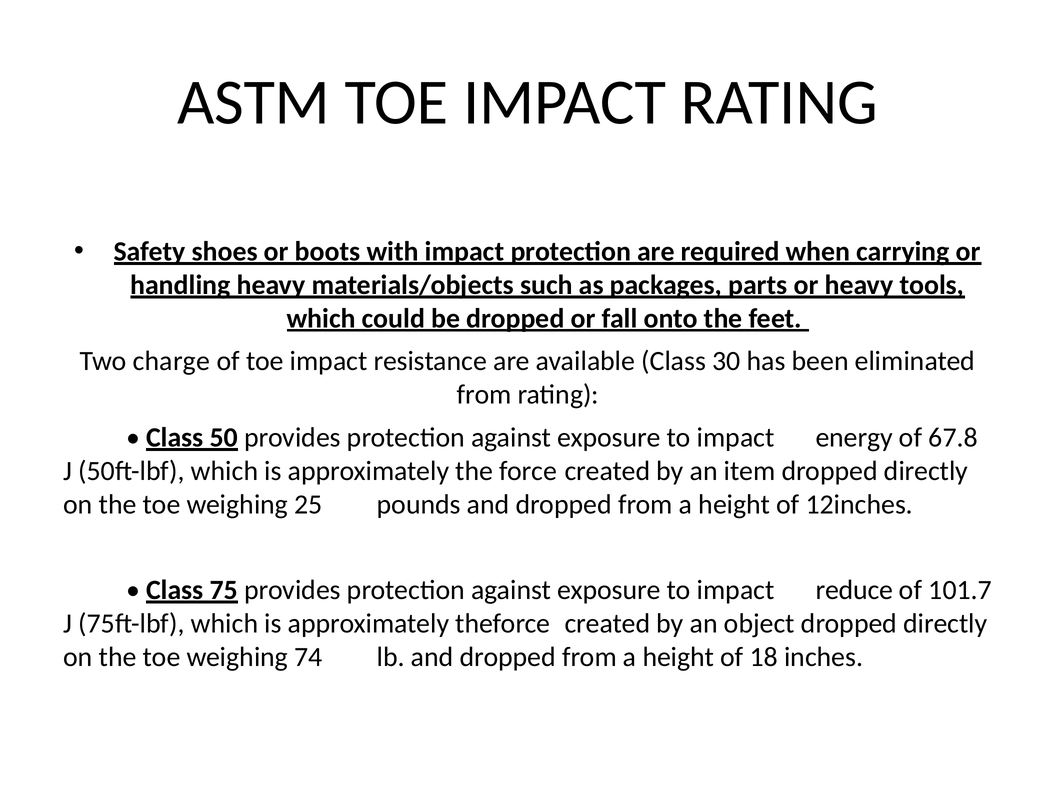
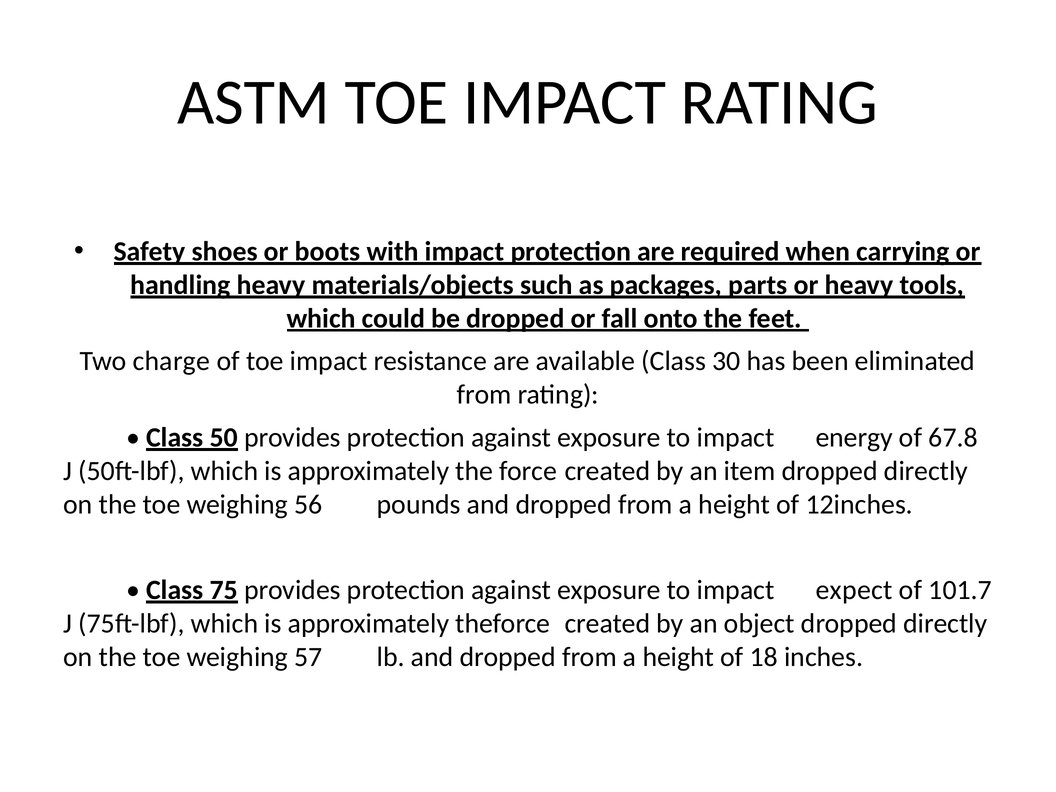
25: 25 -> 56 (308, 504)
reduce: reduce -> expect (854, 590)
74: 74 -> 57 (308, 657)
